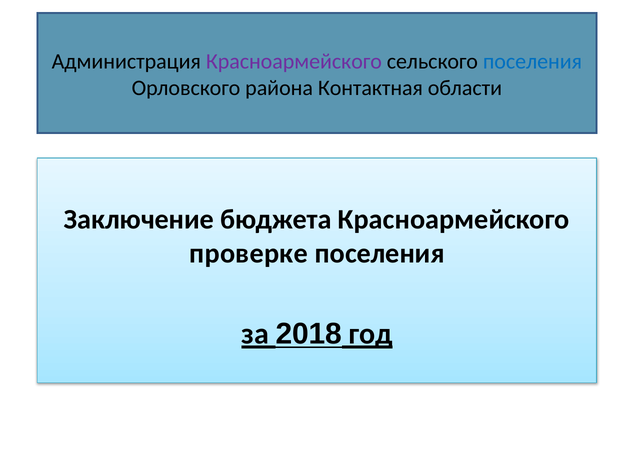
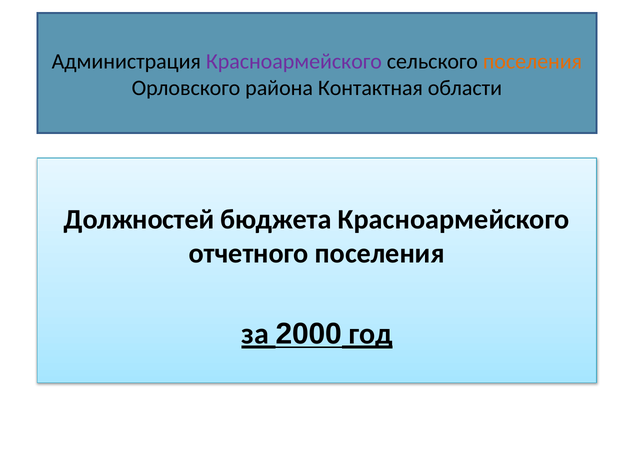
поселения colour: blue -> orange (533, 61)
Заключение: Заключение -> Должностей (139, 219)
проверке: проверке -> отчетного (249, 253)
2018: 2018 -> 2000 (309, 334)
